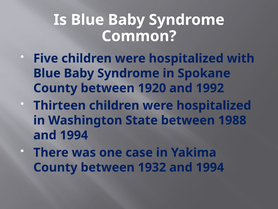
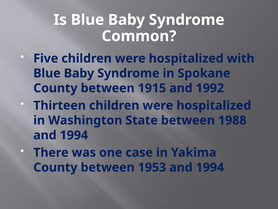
1920: 1920 -> 1915 (152, 88)
1932: 1932 -> 1953 (152, 167)
